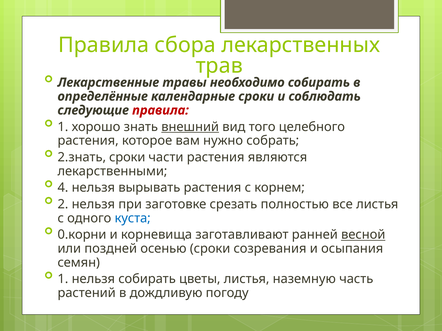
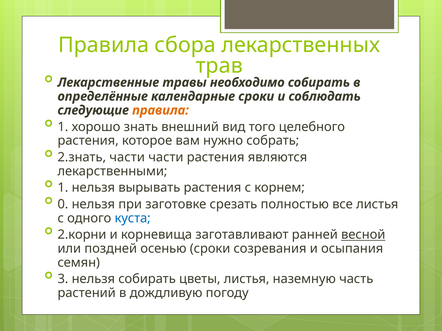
правила colour: red -> orange (161, 110)
внешний underline: present -> none (190, 127)
2.знать сроки: сроки -> части (127, 158)
4: 4 -> 1 (63, 188)
2: 2 -> 0 (63, 205)
0.корни: 0.корни -> 2.корни (82, 235)
1: 1 -> 3 (63, 279)
